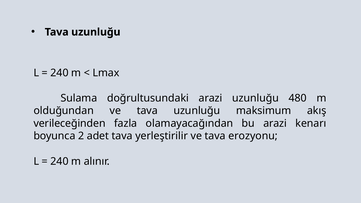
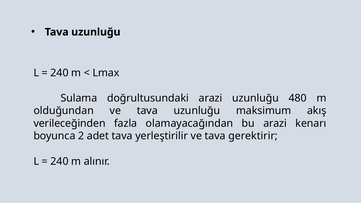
erozyonu: erozyonu -> gerektirir (253, 136)
